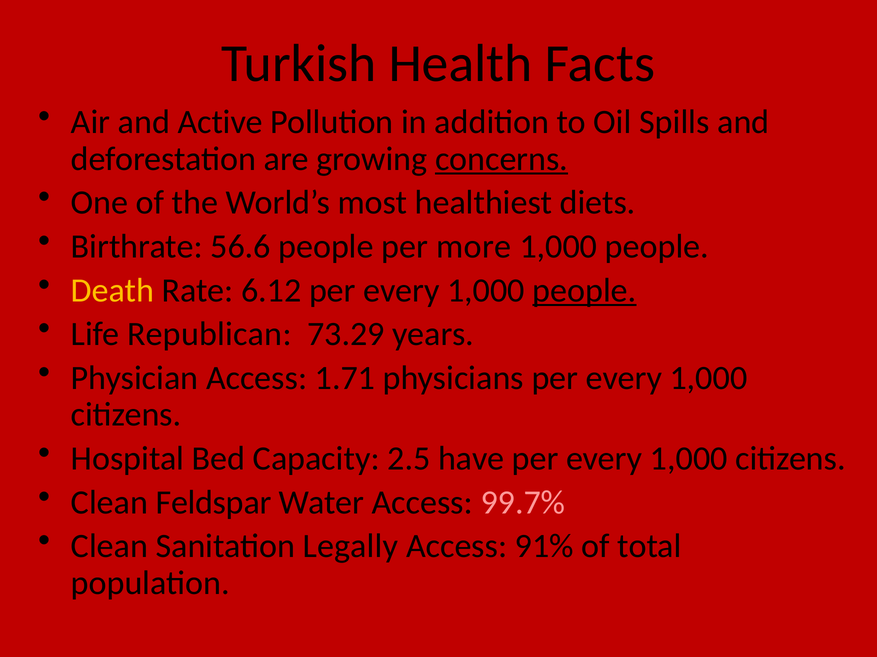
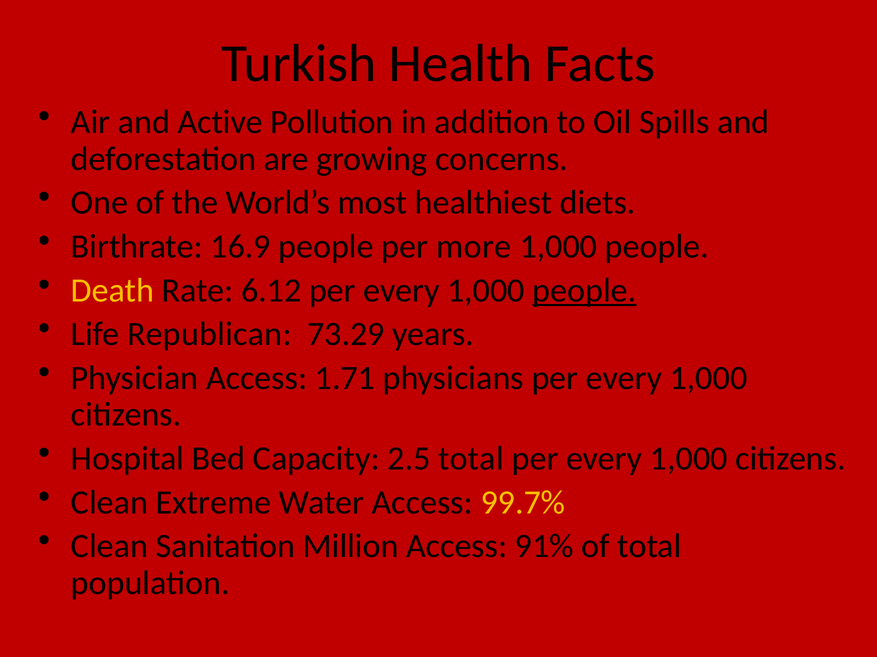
concerns underline: present -> none (501, 159)
56.6: 56.6 -> 16.9 (241, 247)
2.5 have: have -> total (471, 459)
Feldspar: Feldspar -> Extreme (213, 503)
99.7% colour: pink -> yellow (523, 503)
Legally: Legally -> Million (351, 547)
